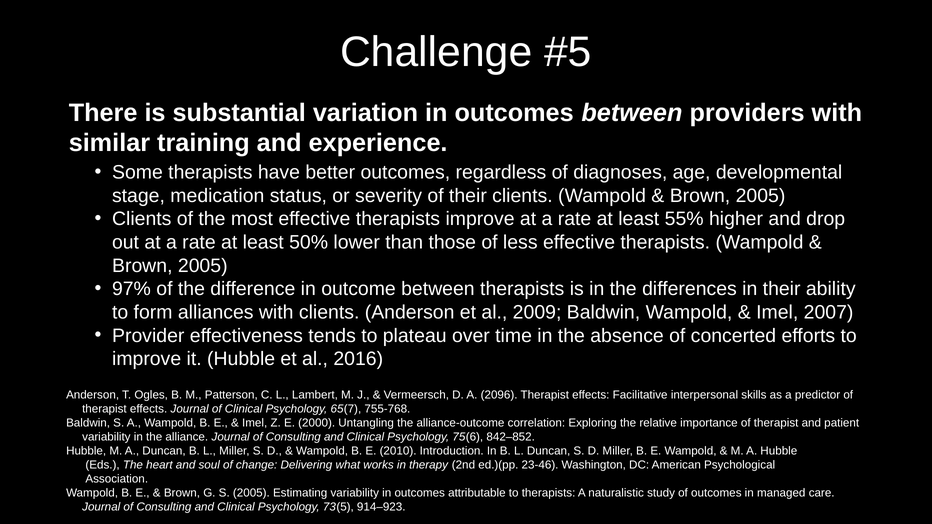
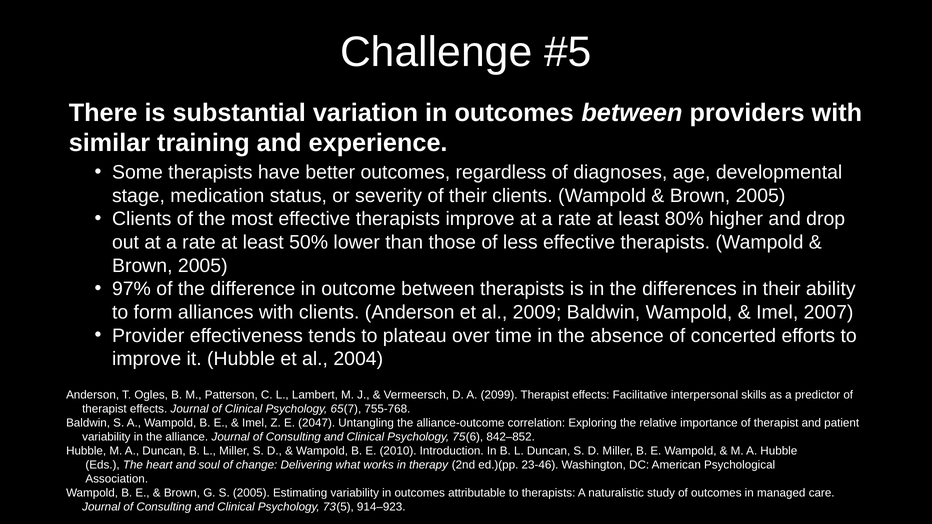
55%: 55% -> 80% (684, 219)
2016: 2016 -> 2004 (358, 359)
2096: 2096 -> 2099 (499, 395)
2000: 2000 -> 2047 (317, 423)
